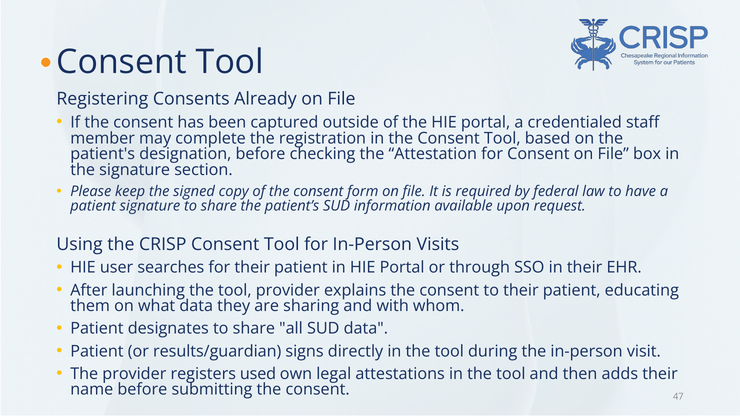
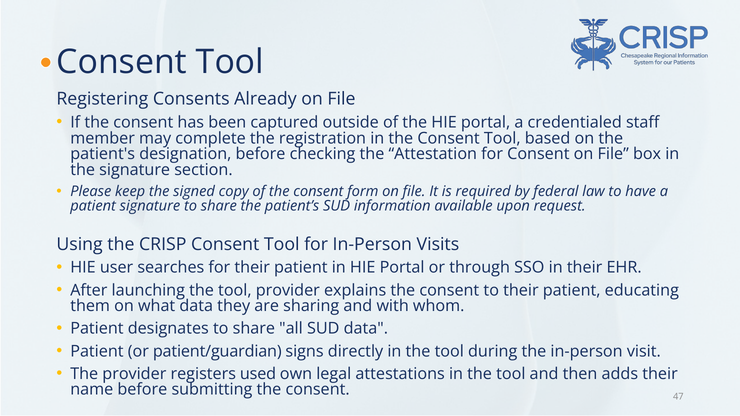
results/guardian: results/guardian -> patient/guardian (217, 351)
